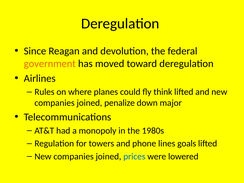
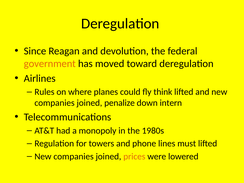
major: major -> intern (171, 103)
goals: goals -> must (187, 144)
prices colour: blue -> orange (134, 156)
